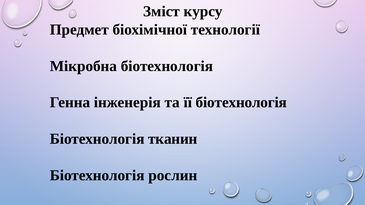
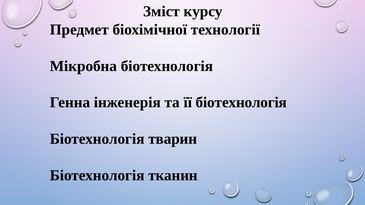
тканин: тканин -> тварин (173, 139)
рослин: рослин -> тканин (173, 176)
